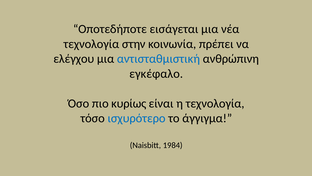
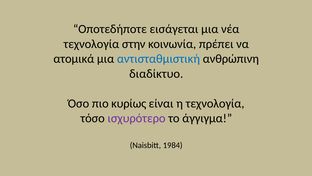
ελέγχου: ελέγχου -> ατοµικά (74, 59)
εγκέφαλο: εγκέφαλο -> διαδίκτυο (156, 73)
ισχυρότερο colour: blue -> purple (137, 118)
